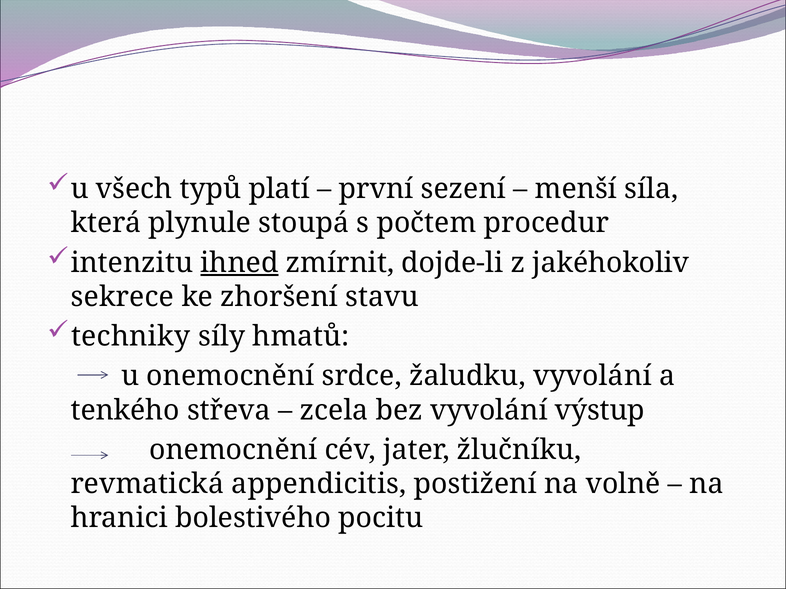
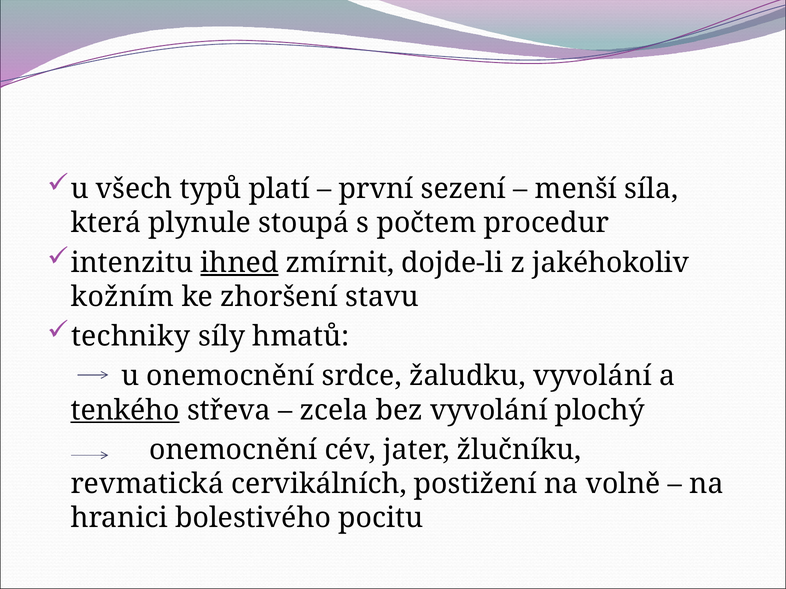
sekrece: sekrece -> kožním (122, 297)
tenkého underline: none -> present (125, 410)
výstup: výstup -> plochý (600, 410)
appendicitis: appendicitis -> cervikálních (319, 484)
